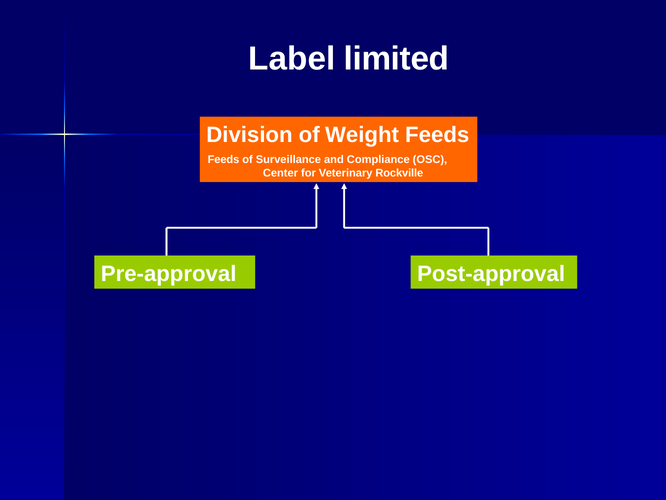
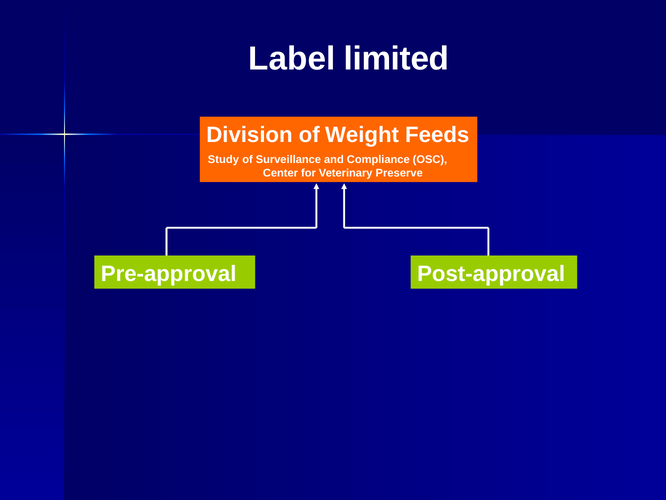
Feeds: Feeds -> Study (223, 159)
Rockville: Rockville -> Preserve (399, 173)
